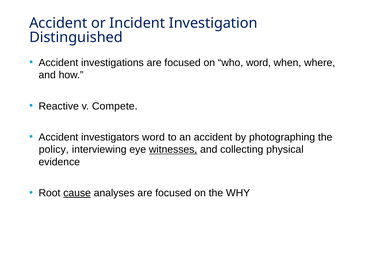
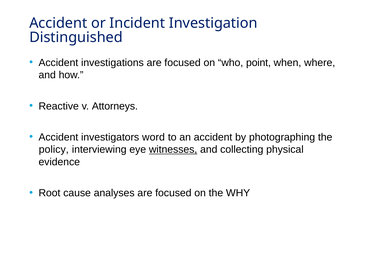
who word: word -> point (258, 63)
Compete: Compete -> Attorneys (115, 106)
cause underline: present -> none (77, 193)
